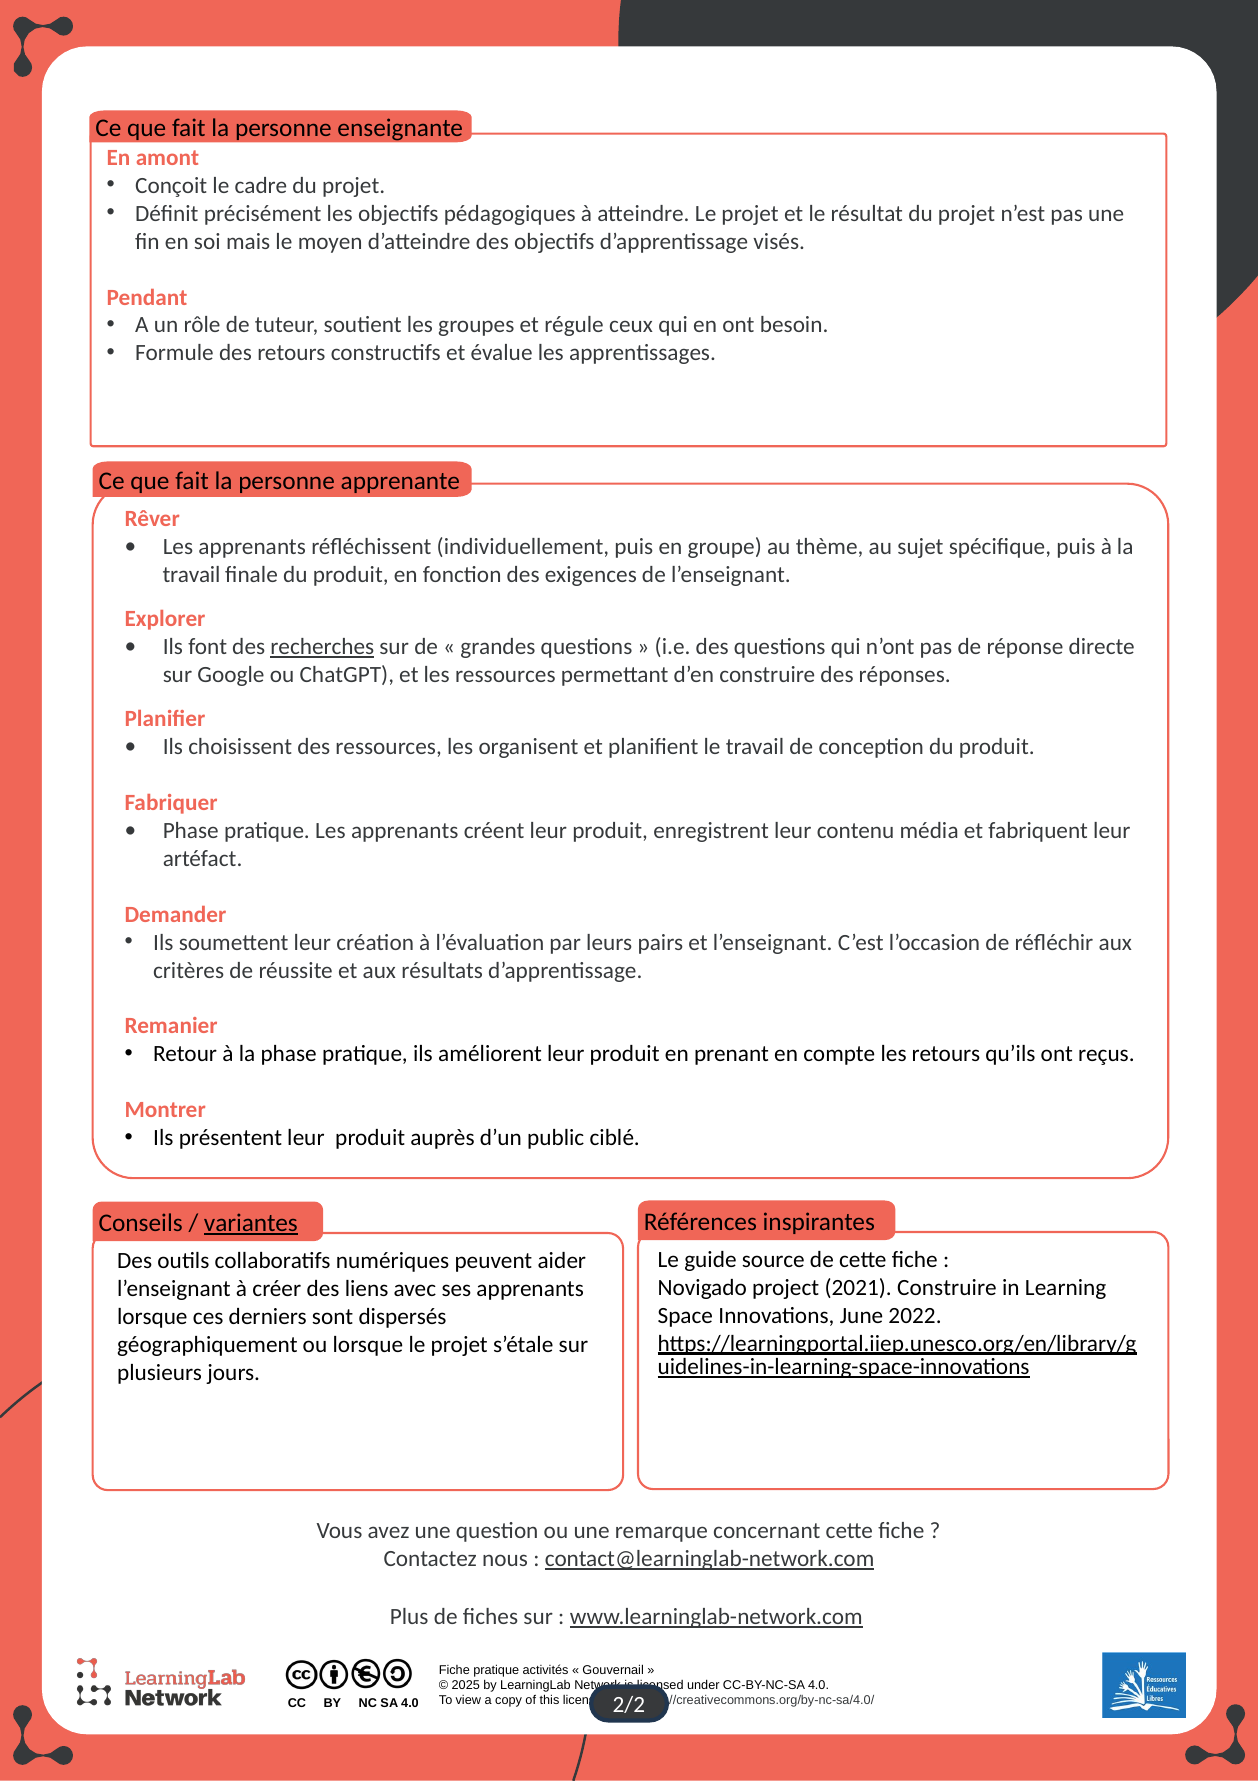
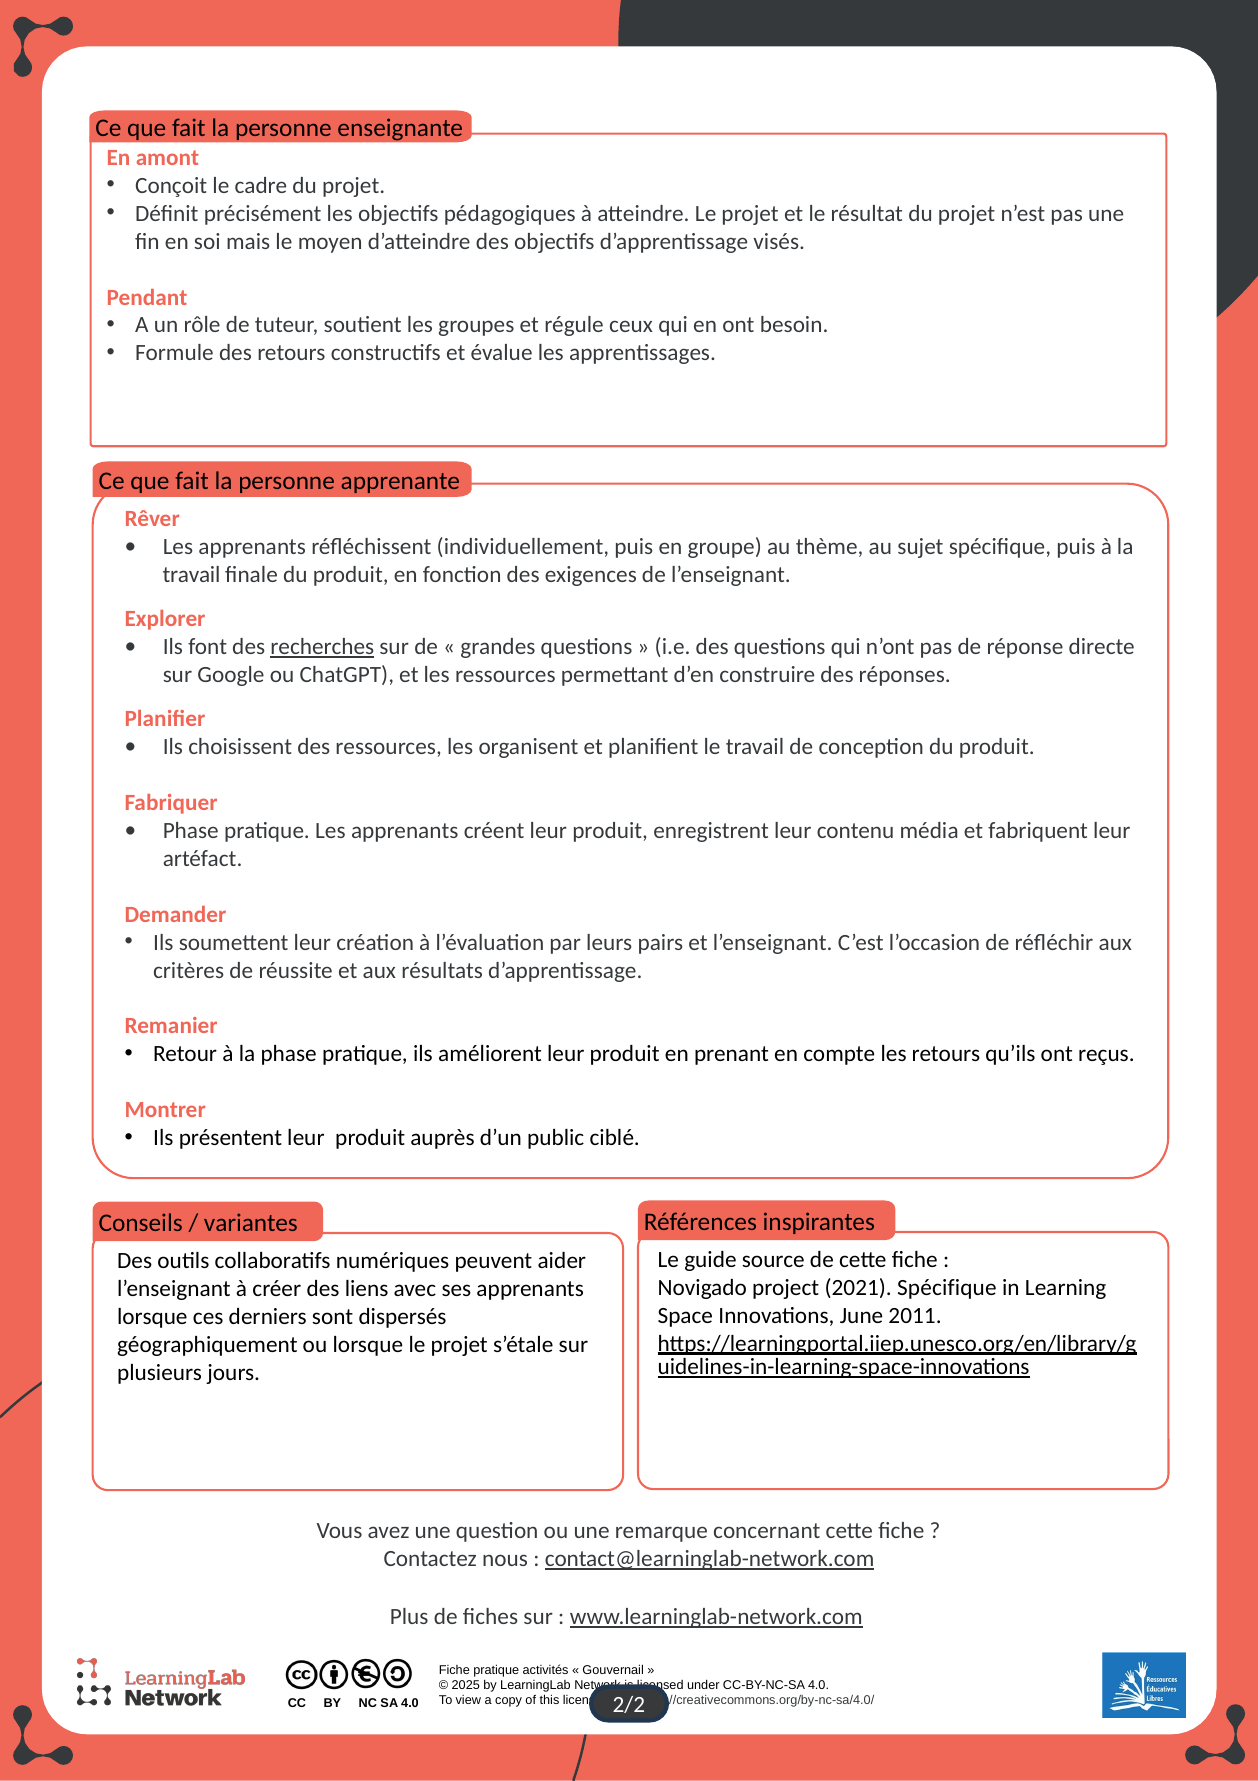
variantes underline: present -> none (251, 1223)
2021 Construire: Construire -> Spécifique (947, 1287)
2022: 2022 -> 2011 (915, 1315)
